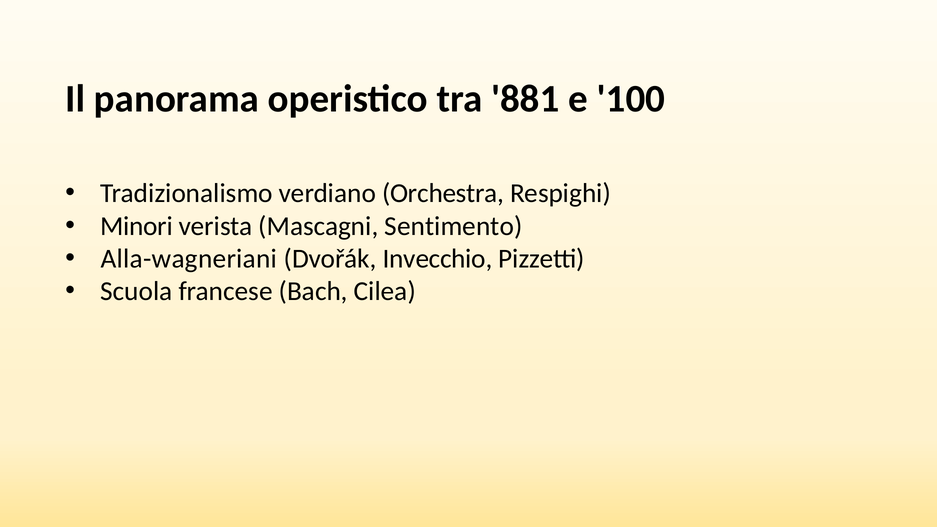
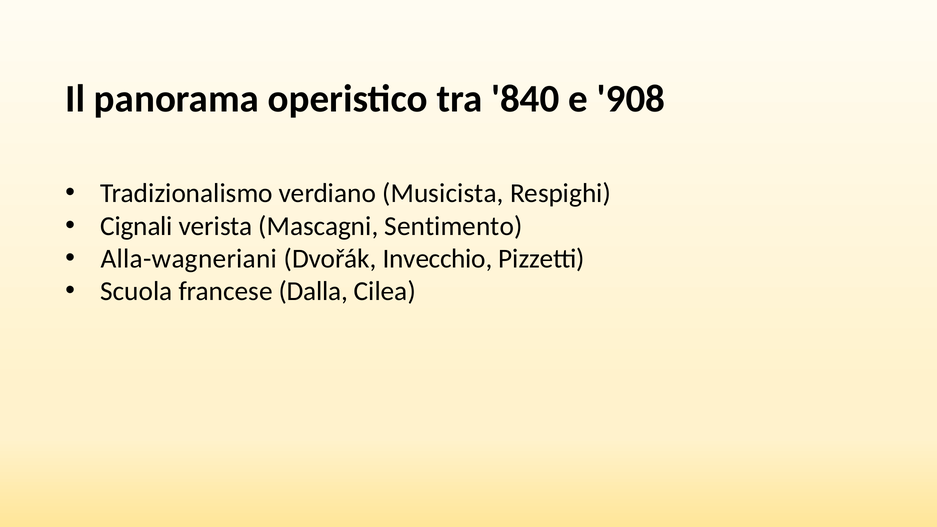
881: 881 -> 840 (525, 99)
100: 100 -> 908 (631, 99)
Orchestra: Orchestra -> Musicista (443, 193)
Minori: Minori -> Cignali (137, 226)
Bach: Bach -> Dalla (313, 291)
